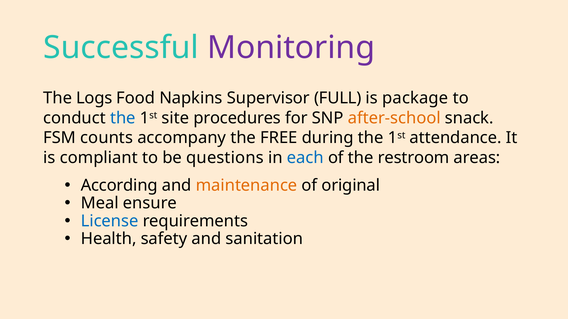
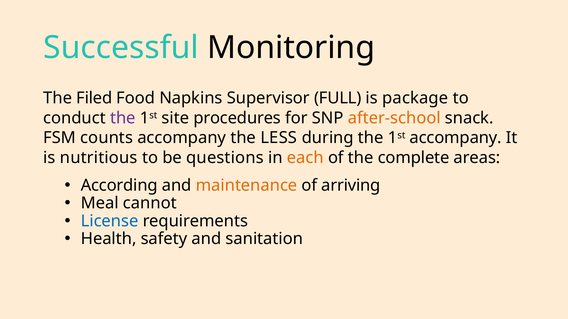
Monitoring colour: purple -> black (291, 48)
Logs: Logs -> Filed (94, 98)
the colour: blue -> purple (123, 118)
FREE: FREE -> LESS (279, 138)
1st attendance: attendance -> accompany (456, 138)
compliant: compliant -> nutritious (99, 158)
each colour: blue -> orange (305, 158)
restroom: restroom -> complete (414, 158)
original: original -> arriving (351, 186)
ensure: ensure -> cannot (150, 203)
